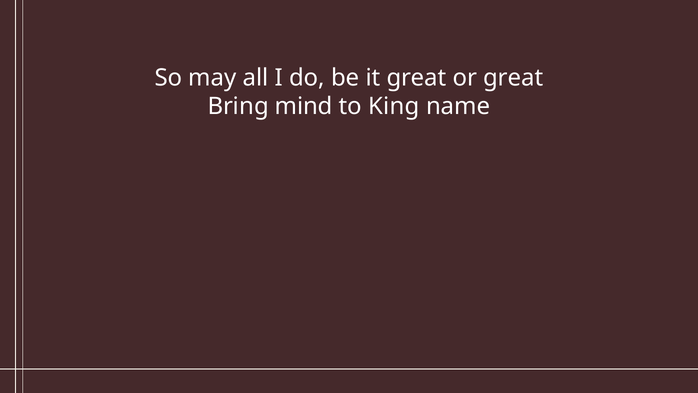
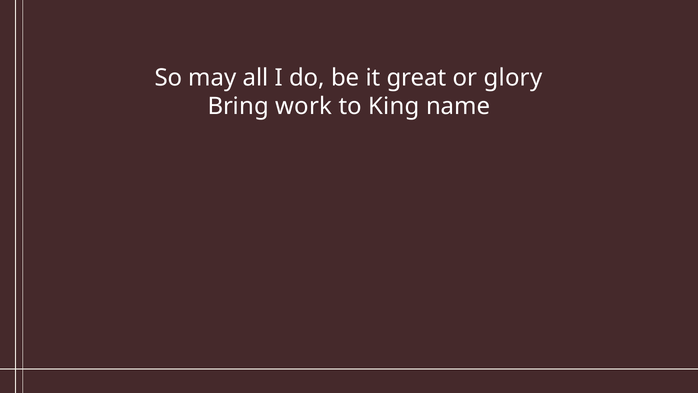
or great: great -> glory (513, 78)
mind: mind -> work (304, 106)
